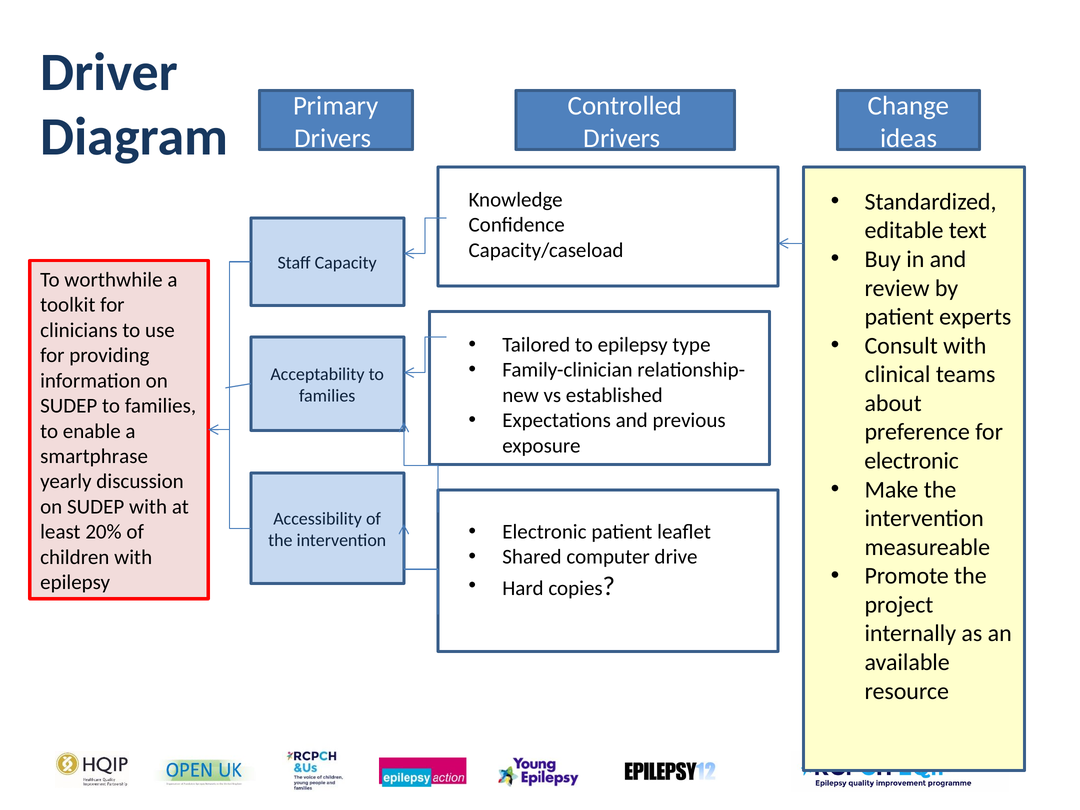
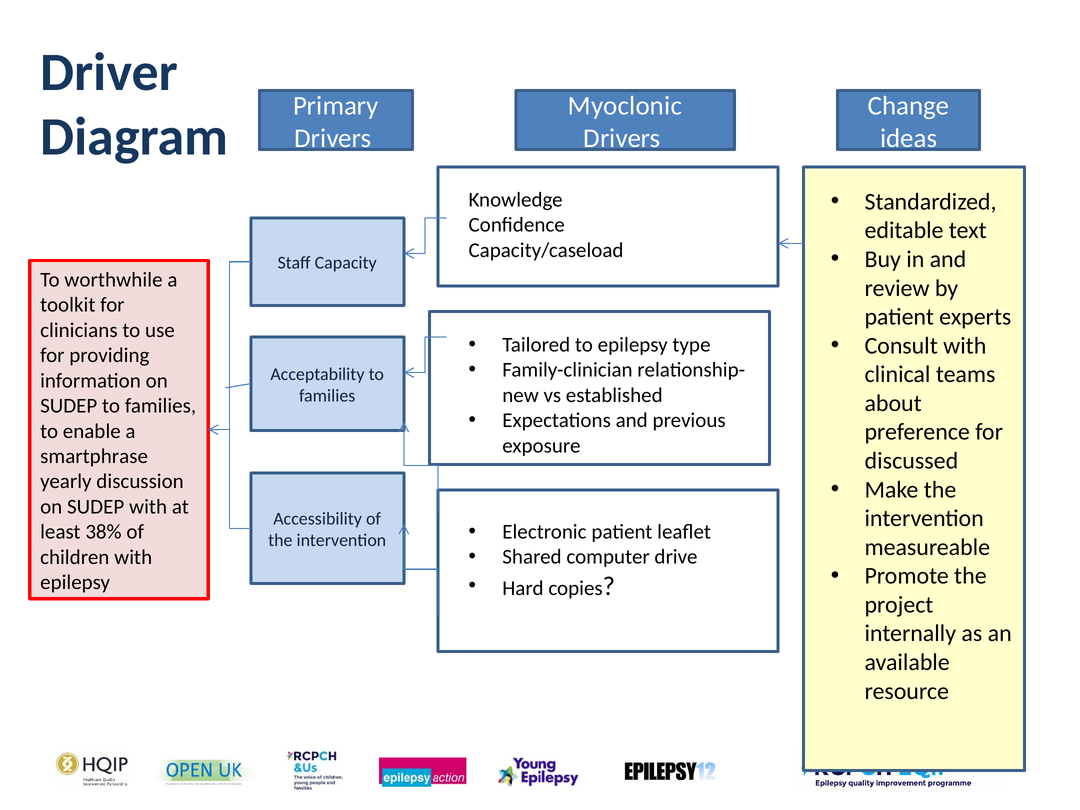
Controlled: Controlled -> Myoclonic (625, 106)
electronic: electronic -> discussed (911, 461)
20%: 20% -> 38% (103, 532)
